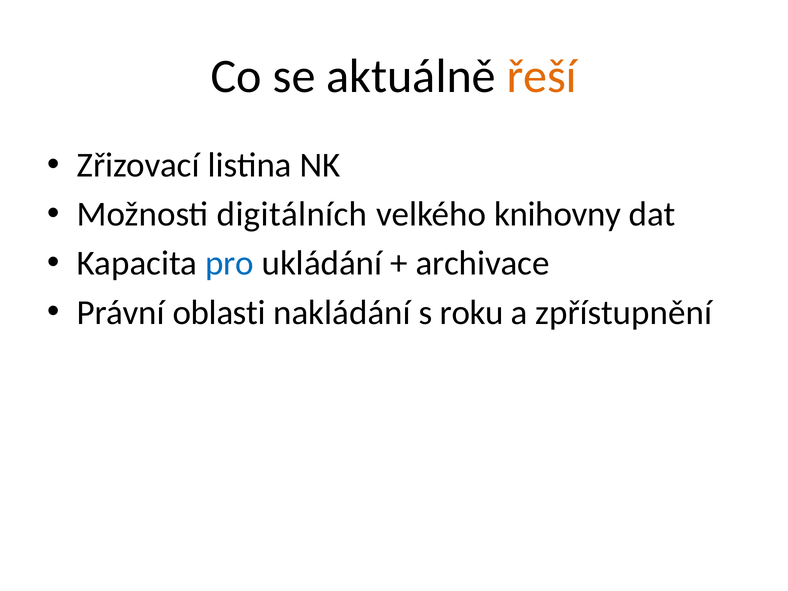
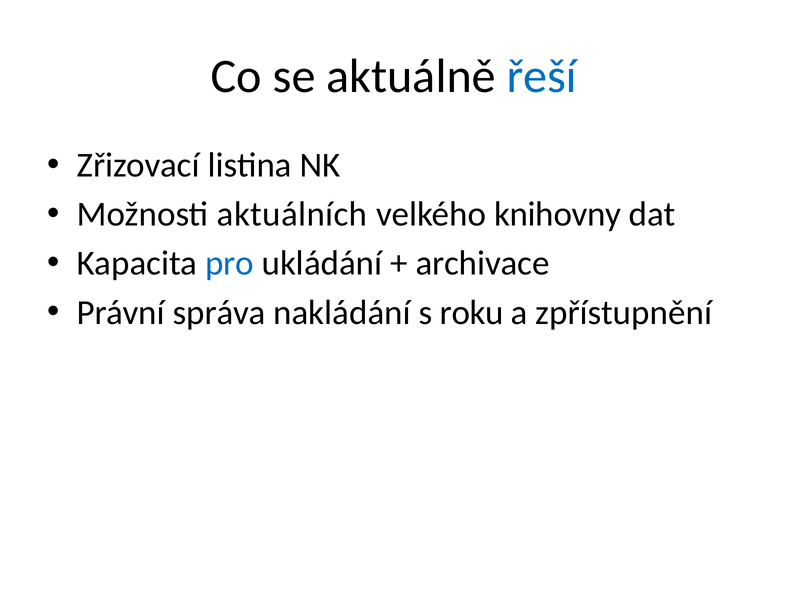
řeší colour: orange -> blue (542, 76)
digitálních: digitálních -> aktuálních (292, 214)
oblasti: oblasti -> správa (219, 312)
